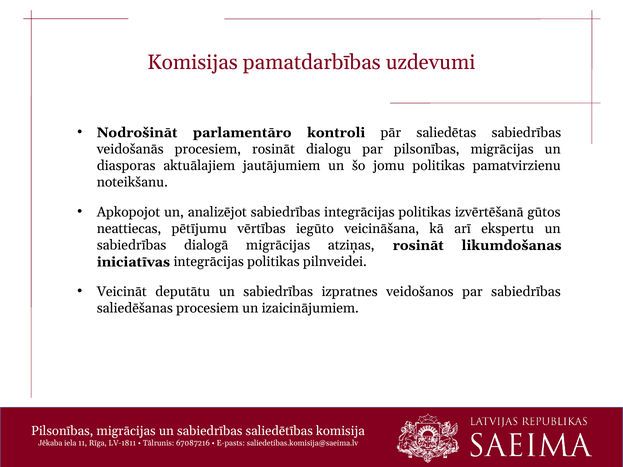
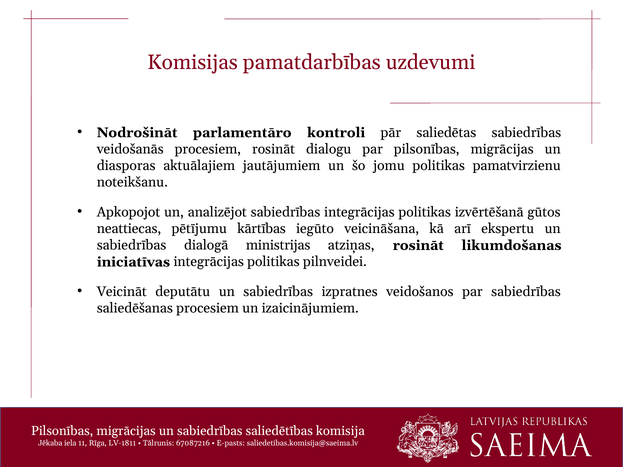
vērtības: vērtības -> kārtības (262, 229)
dialogā migrācijas: migrācijas -> ministrijas (278, 245)
